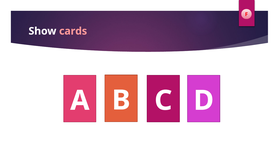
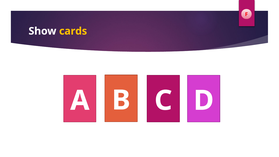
cards colour: pink -> yellow (73, 31)
